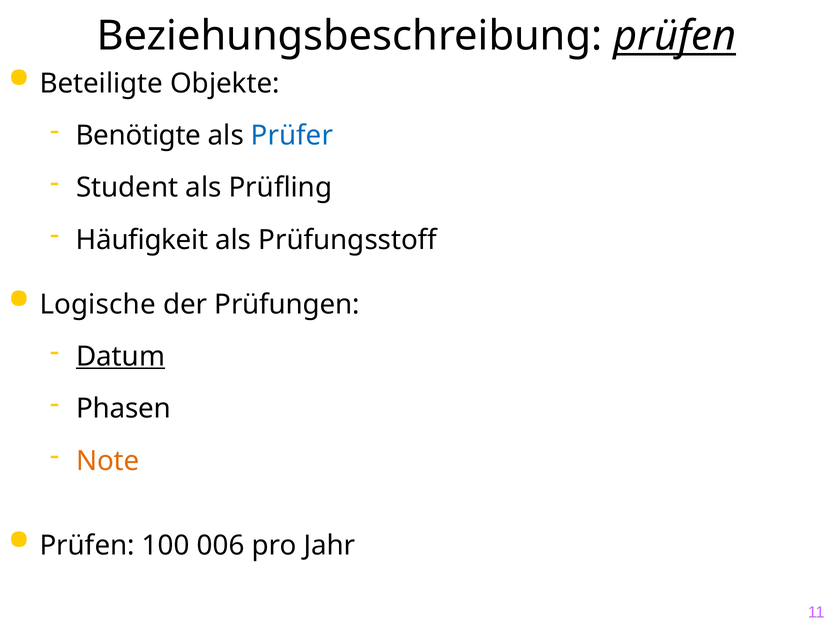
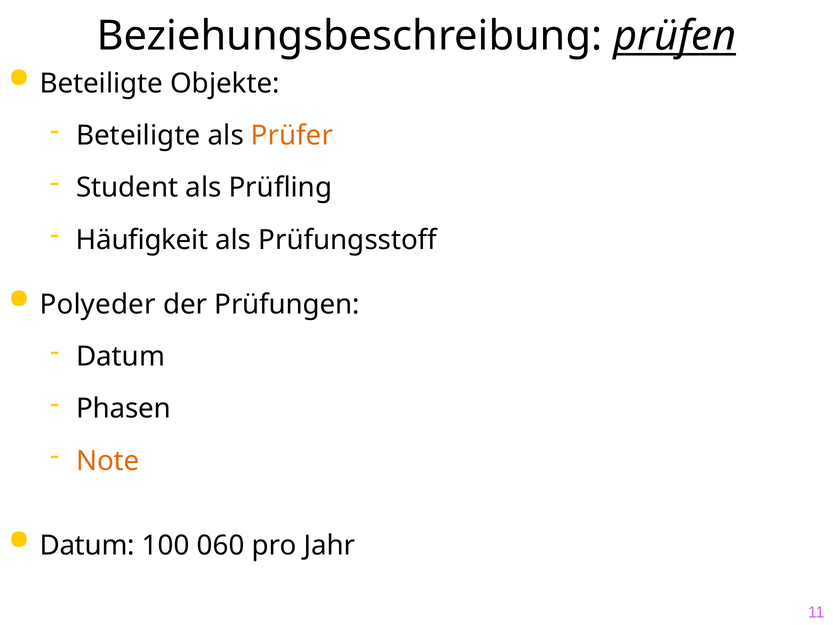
Benötigte: Benötigte -> Beteiligte (138, 135)
Prüfer colour: blue -> orange (292, 135)
Logische: Logische -> Polyeder (98, 304)
Datum underline: present -> none (121, 356)
Prüfen: Prüfen -> Datum (87, 545)
006: 006 -> 060 (221, 545)
